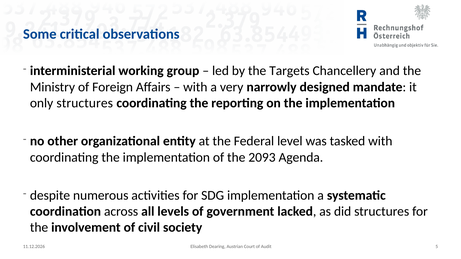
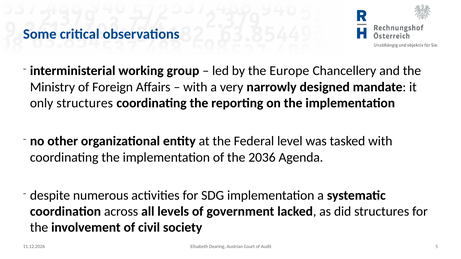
Targets: Targets -> Europe (289, 71)
2093: 2093 -> 2036 (262, 157)
